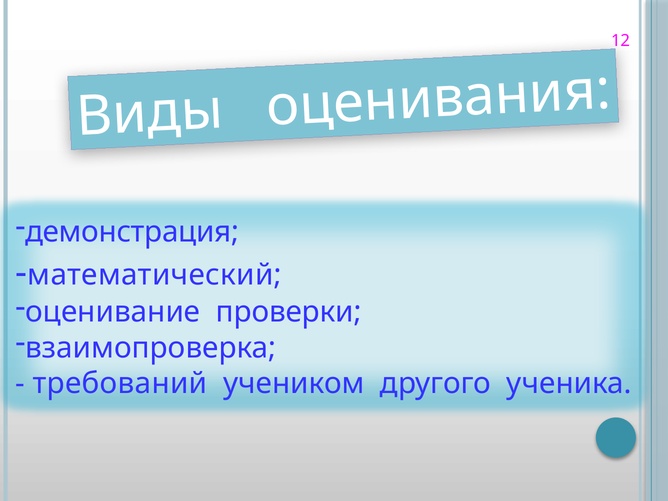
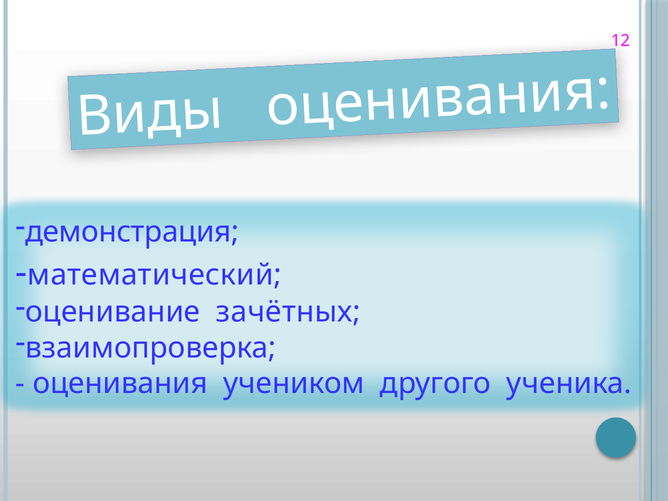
проверки: проверки -> зачётных (288, 312)
требований: требований -> оценивания (120, 383)
